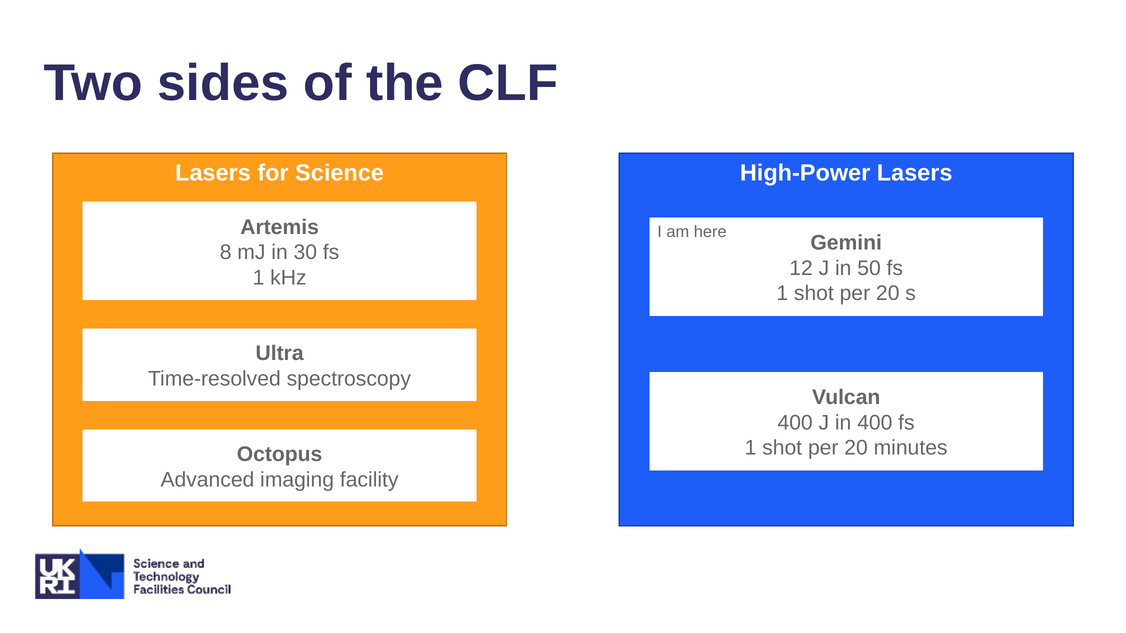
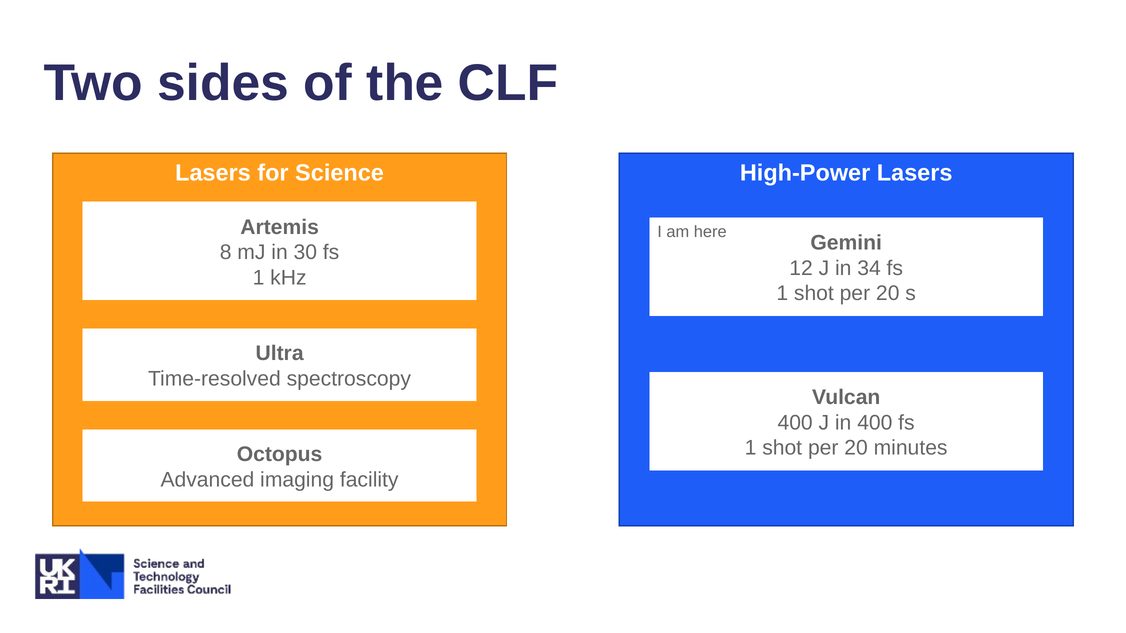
50: 50 -> 34 (869, 268)
